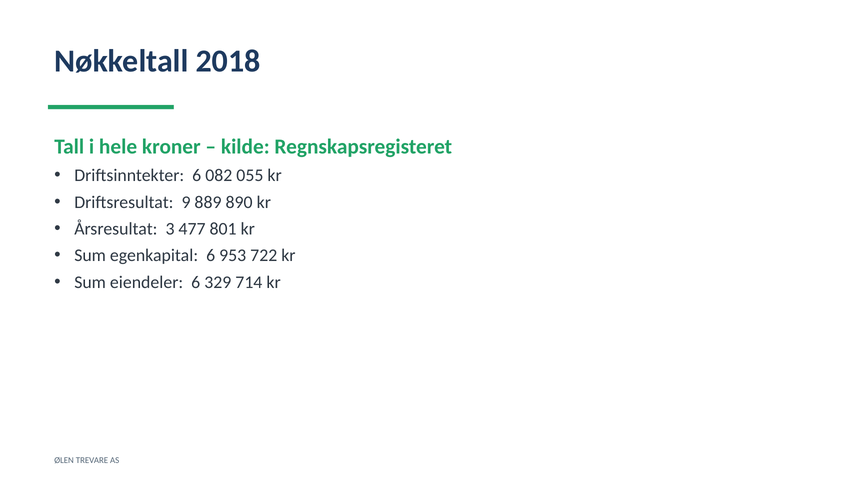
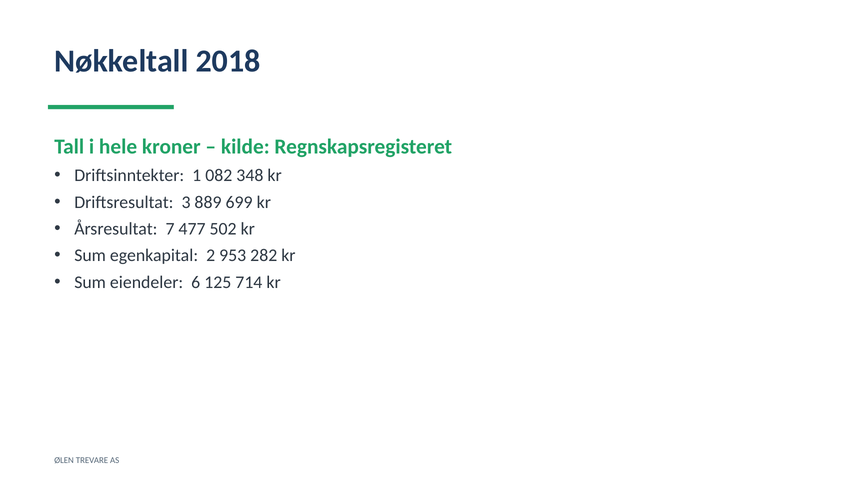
Driftsinntekter 6: 6 -> 1 (197, 175)
055: 055 -> 348 (250, 175)
9: 9 -> 3 (186, 202)
890: 890 -> 699 (239, 202)
3: 3 -> 7 (170, 229)
801: 801 -> 502 (223, 229)
egenkapital 6: 6 -> 2 (211, 255)
722: 722 -> 282 (264, 255)
329: 329 -> 125 (218, 282)
